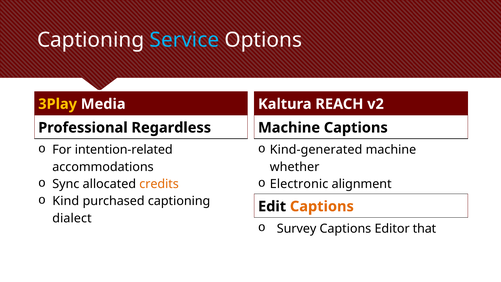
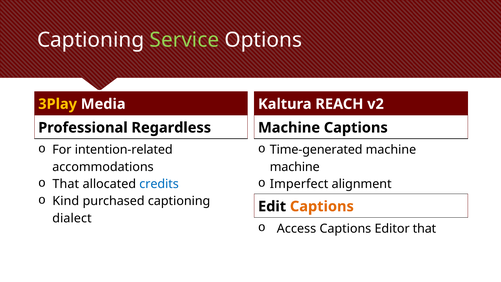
Service colour: light blue -> light green (184, 40)
Kind-generated: Kind-generated -> Time-generated (316, 150)
whether: whether -> machine (295, 167)
Sync: Sync -> That (66, 184)
credits colour: orange -> blue (159, 184)
Electronic: Electronic -> Imperfect (299, 184)
Survey: Survey -> Access (297, 228)
